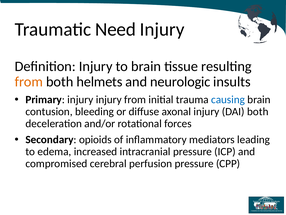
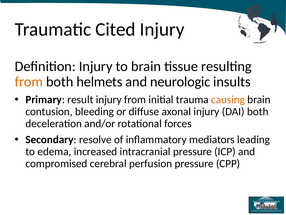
Need: Need -> Cited (115, 29)
Primary injury: injury -> result (80, 99)
causing colour: blue -> orange (228, 99)
opioids: opioids -> resolve (95, 139)
